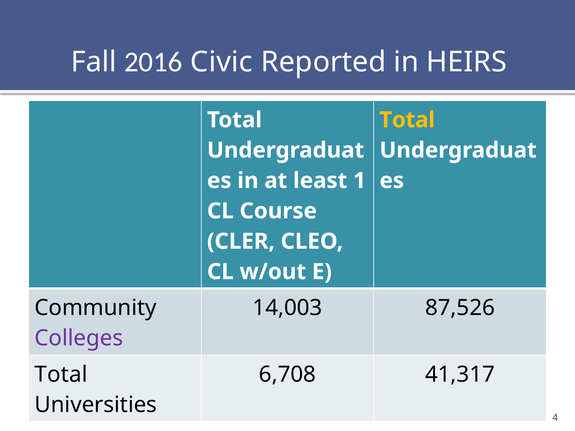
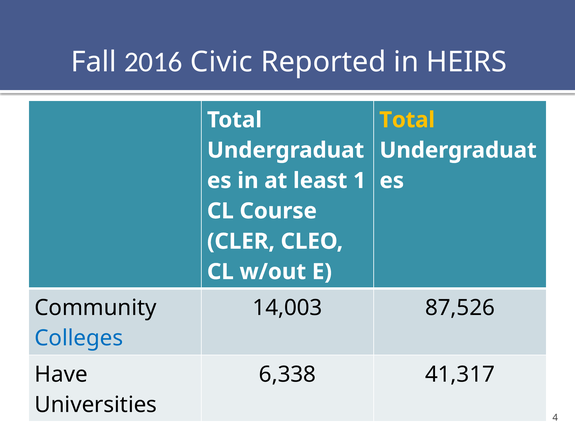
Colleges colour: purple -> blue (79, 338)
Total: Total -> Have (61, 375)
6,708: 6,708 -> 6,338 (288, 375)
